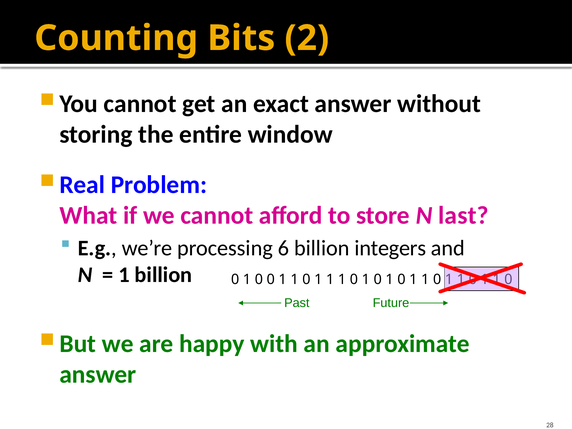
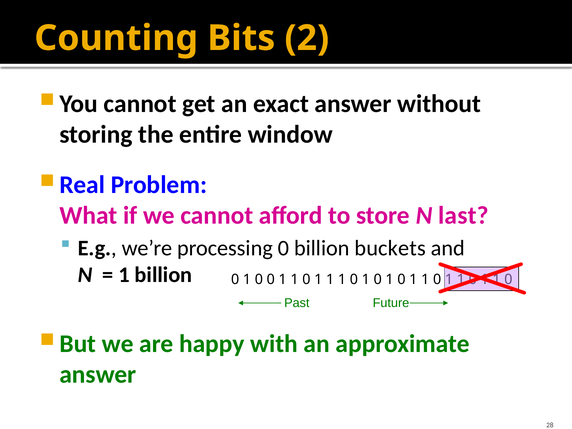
processing 6: 6 -> 0 (283, 248)
integers: integers -> buckets (390, 248)
